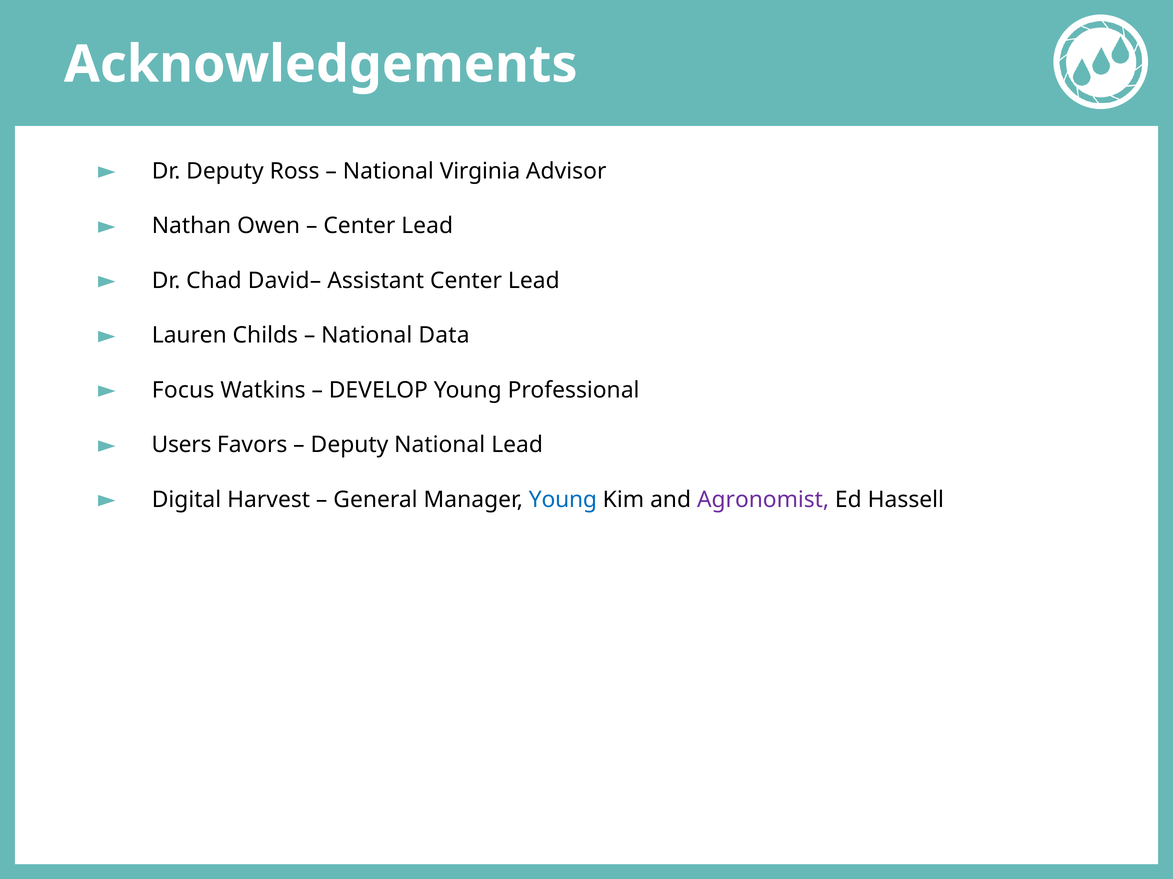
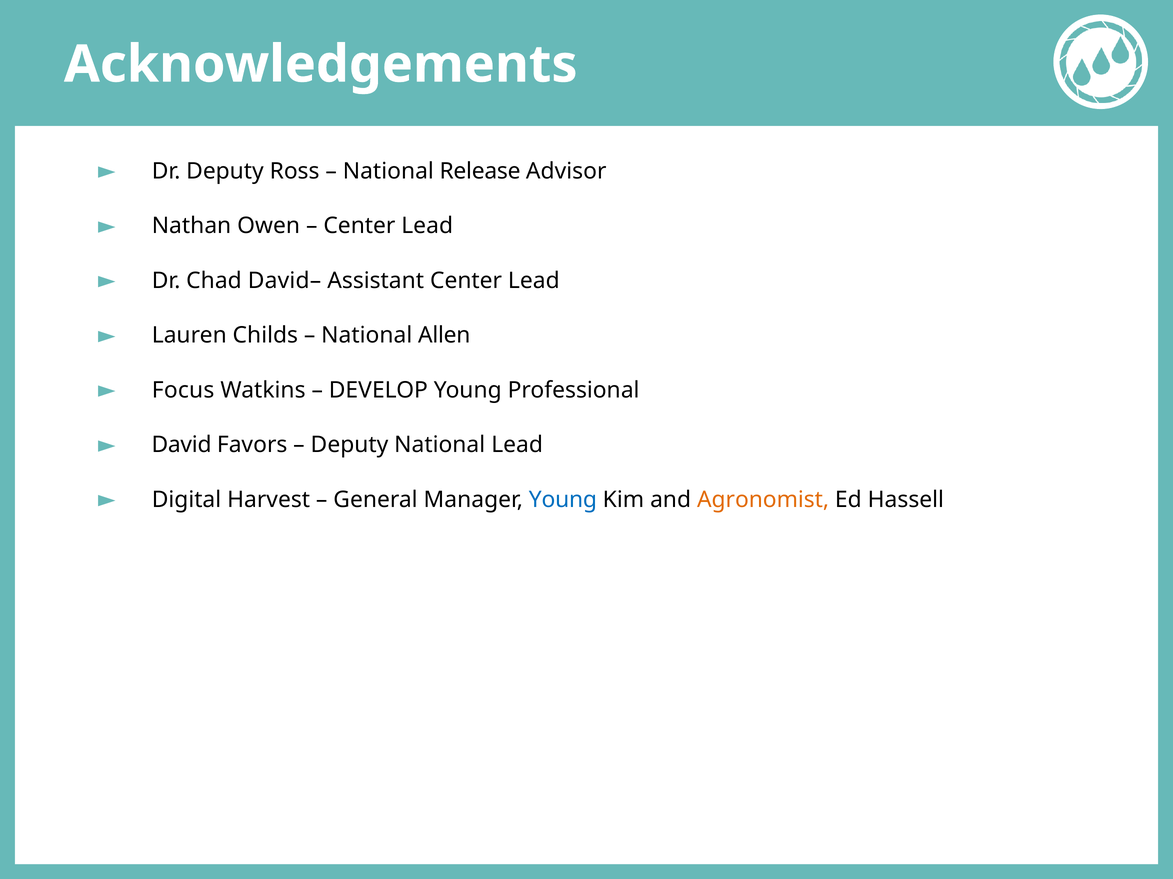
Virginia: Virginia -> Release (480, 171)
Data: Data -> Allen (444, 336)
Users: Users -> David (182, 445)
Agronomist colour: purple -> orange (763, 500)
